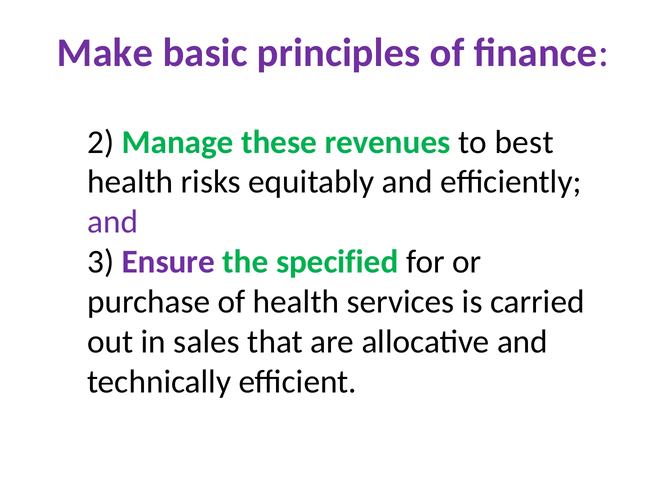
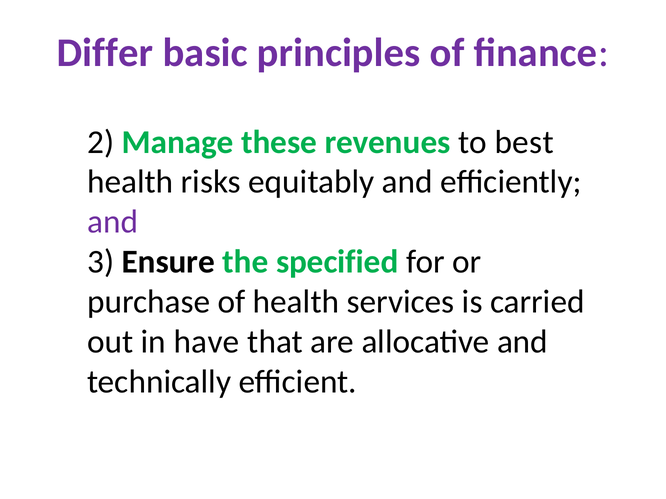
Make: Make -> Differ (105, 53)
Ensure colour: purple -> black (168, 262)
sales: sales -> have (207, 342)
